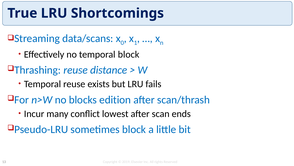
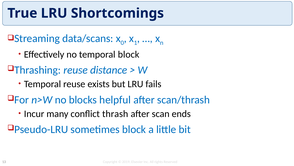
edition: edition -> helpful (115, 99)
lowest: lowest -> thrash (115, 113)
